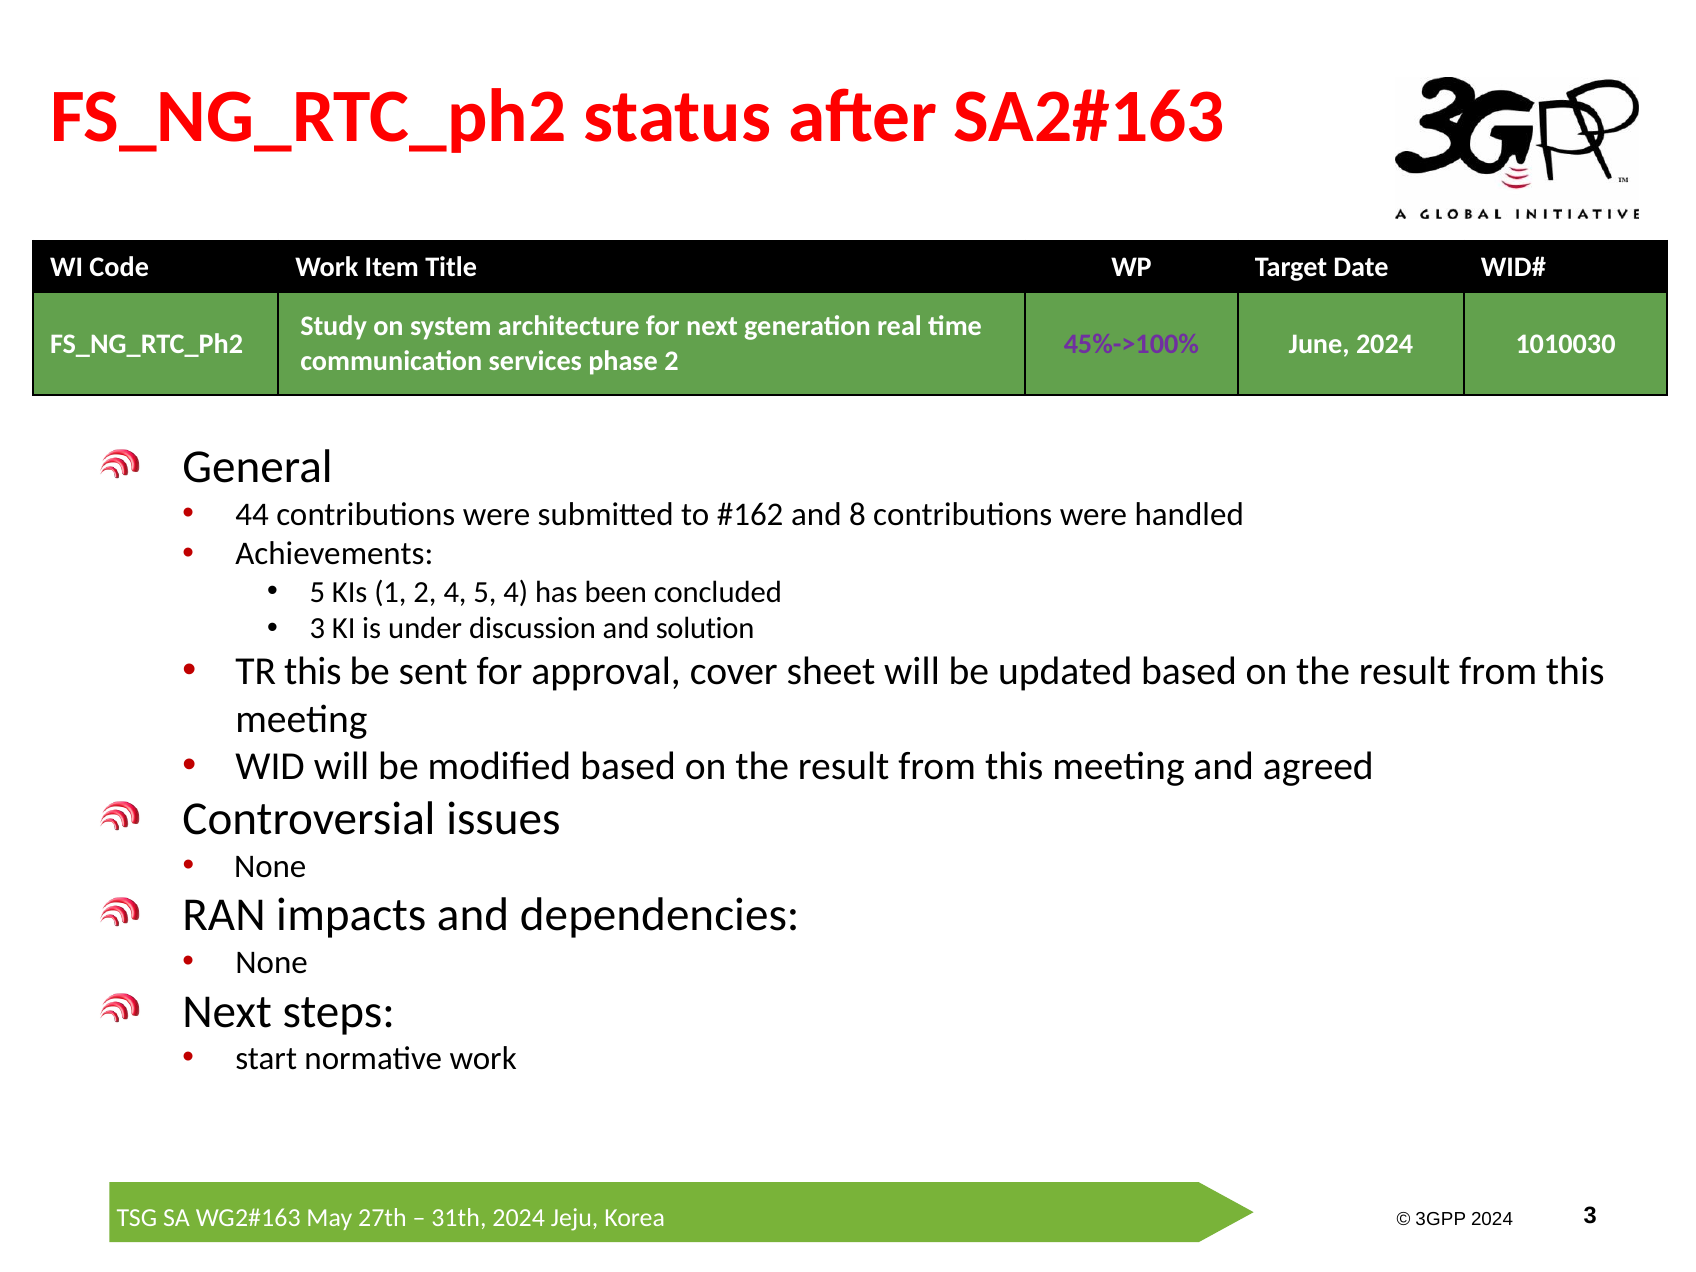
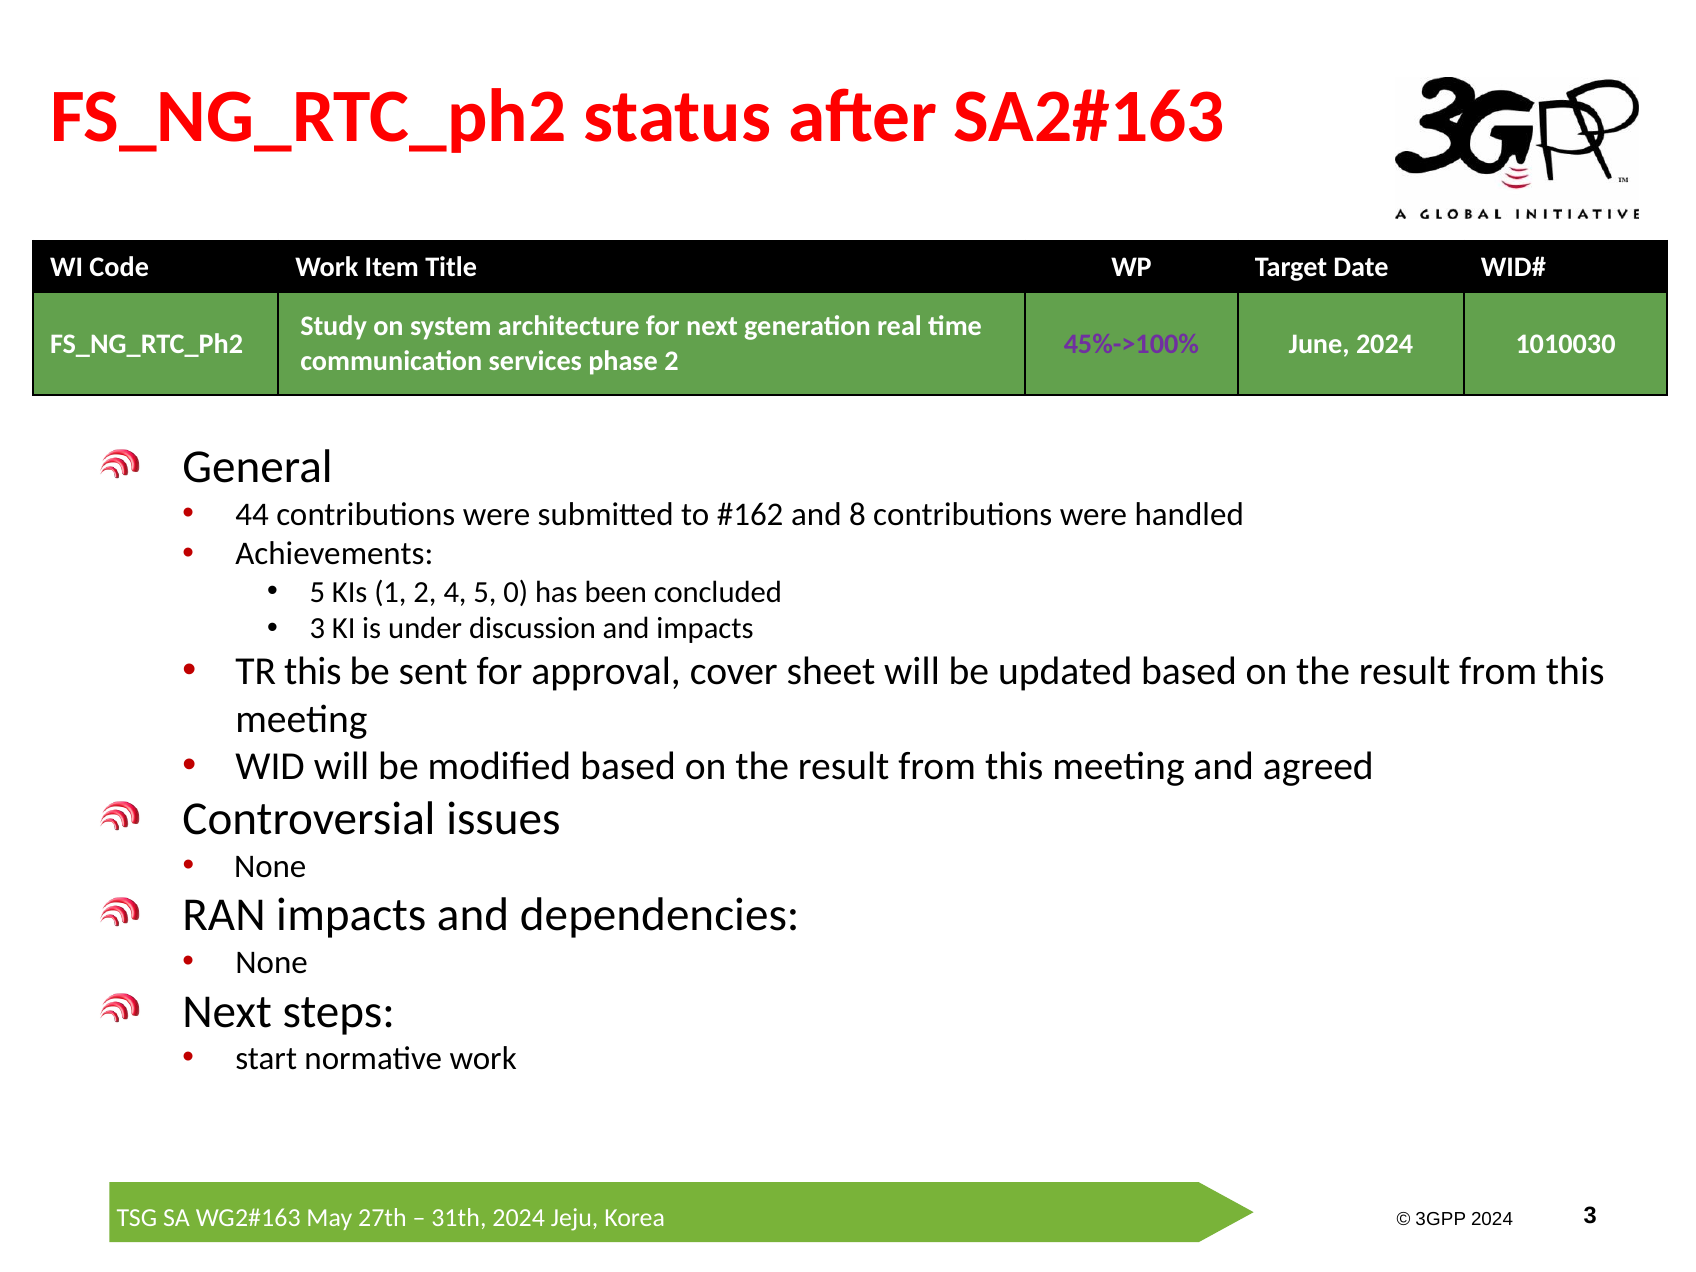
5 4: 4 -> 0 (516, 592)
and solution: solution -> impacts (705, 629)
